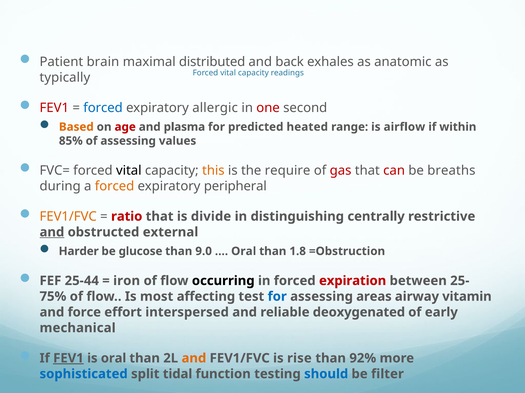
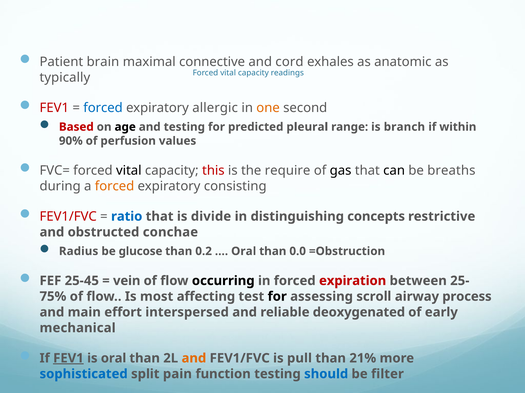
distributed: distributed -> connective (212, 62)
back: back -> cord (289, 62)
one colour: red -> orange (268, 108)
Based colour: orange -> red (76, 127)
age colour: red -> black (125, 127)
and plasma: plasma -> testing (184, 127)
heated: heated -> pleural (307, 127)
airflow: airflow -> branch (404, 127)
85%: 85% -> 90% (71, 141)
of assessing: assessing -> perfusion (128, 141)
this colour: orange -> red (213, 171)
gas colour: red -> black (341, 171)
can colour: red -> black (394, 171)
peripheral: peripheral -> consisting (235, 186)
FEV1/FVC colour: orange -> red (68, 217)
ratio colour: red -> blue (127, 217)
centrally: centrally -> concepts (376, 217)
and underline: present -> none (52, 233)
external: external -> conchae (170, 233)
Harder: Harder -> Radius (79, 252)
9.0: 9.0 -> 0.2 (204, 252)
1.8: 1.8 -> 0.0 (298, 252)
25-44: 25-44 -> 25-45 (82, 281)
iron: iron -> vein (127, 281)
for colour: blue -> black (277, 297)
areas: areas -> scroll (374, 297)
vitamin: vitamin -> process (467, 297)
force: force -> main (84, 313)
rise: rise -> pull (299, 359)
92%: 92% -> 21% (363, 359)
tidal: tidal -> pain (177, 375)
